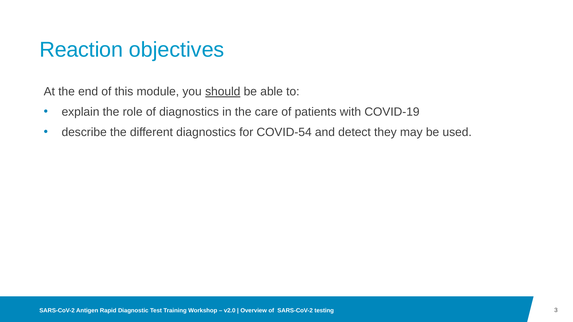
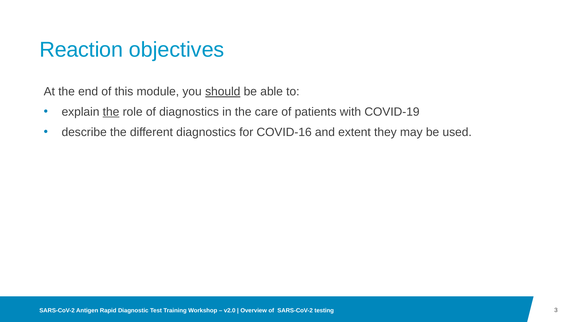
the underline: none -> present (111, 112)
COVID-54: COVID-54 -> COVID-16 (284, 132)
detect: detect -> extent (355, 132)
